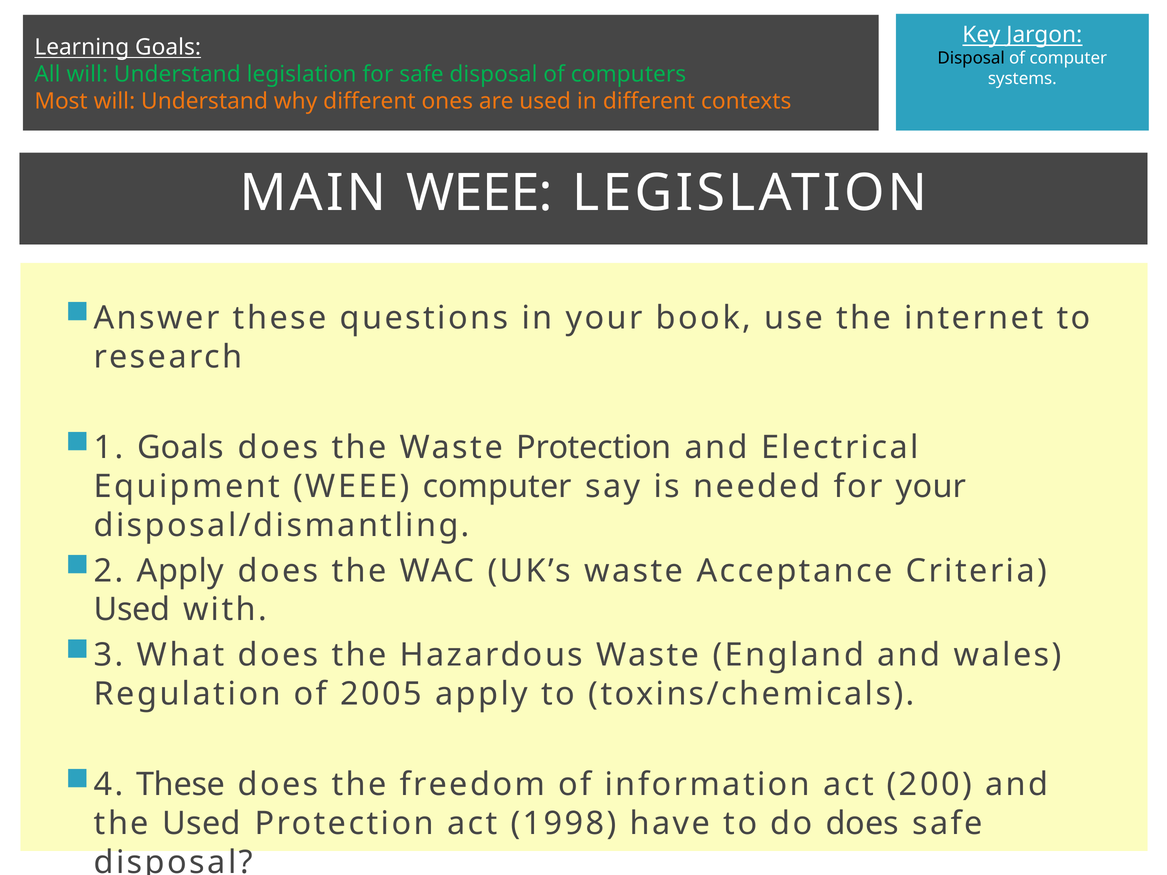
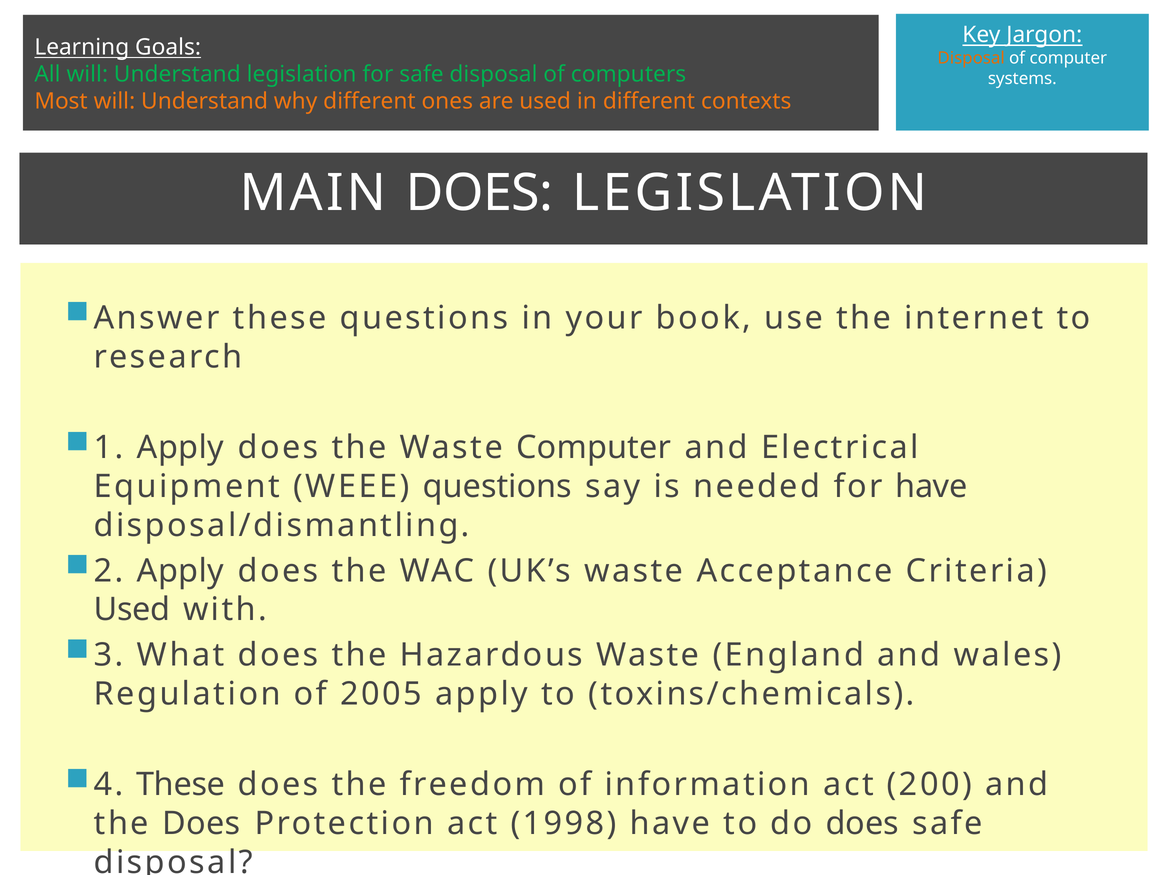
Disposal colour: black -> orange (971, 58)
MAIN WEEE: WEEE -> DOES (480, 193)
1 Goals: Goals -> Apply (180, 448)
Waste Protection: Protection -> Computer (594, 448)
WEEE computer: computer -> questions (497, 487)
for your: your -> have (931, 487)
the Used: Used -> Does (201, 824)
